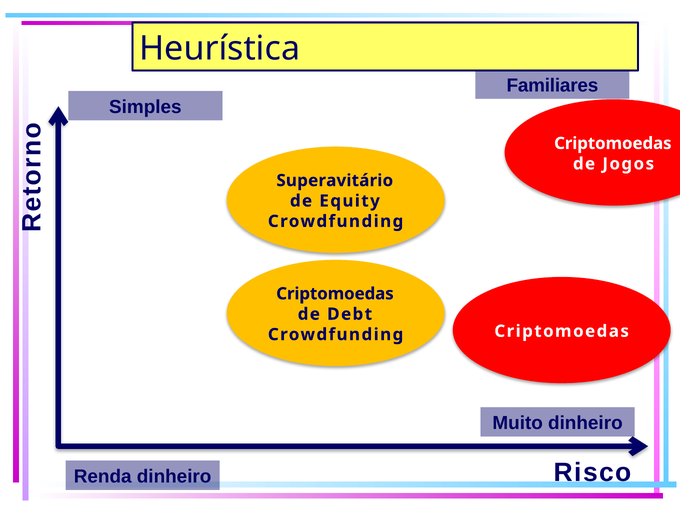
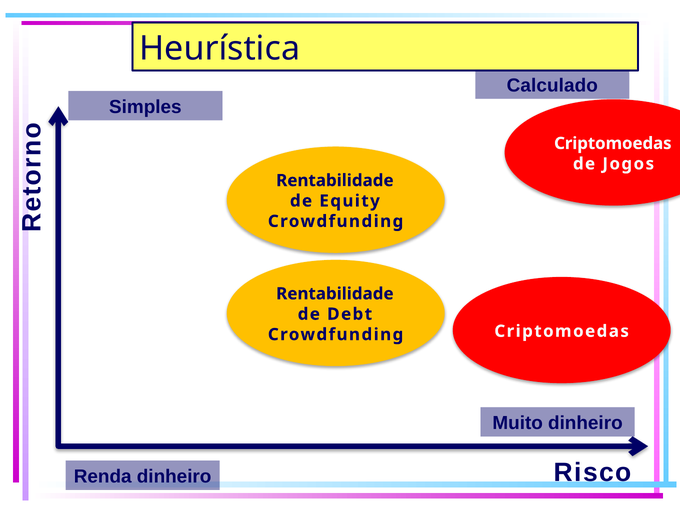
Familiares: Familiares -> Calculado (552, 86)
Superavitário: Superavitário -> Rentabilidade (335, 181)
Criptomoedas: Criptomoedas -> Rentabilidade (335, 294)
